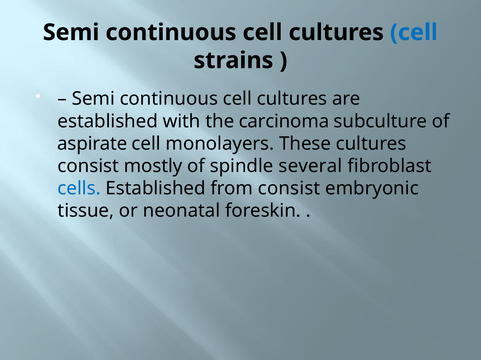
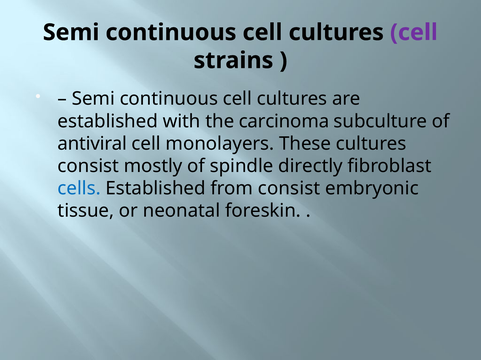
cell colour: blue -> purple (414, 32)
aspirate: aspirate -> antiviral (92, 144)
several: several -> directly (311, 166)
